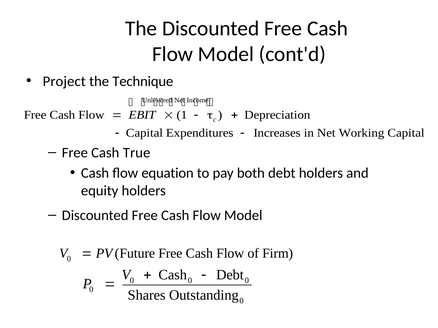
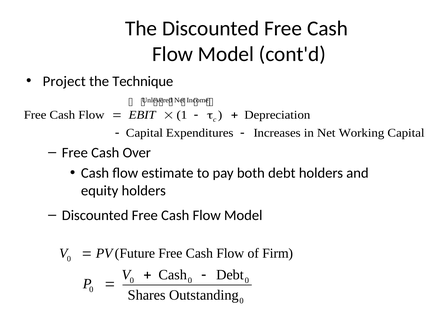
True: True -> Over (137, 153)
equation: equation -> estimate (167, 173)
